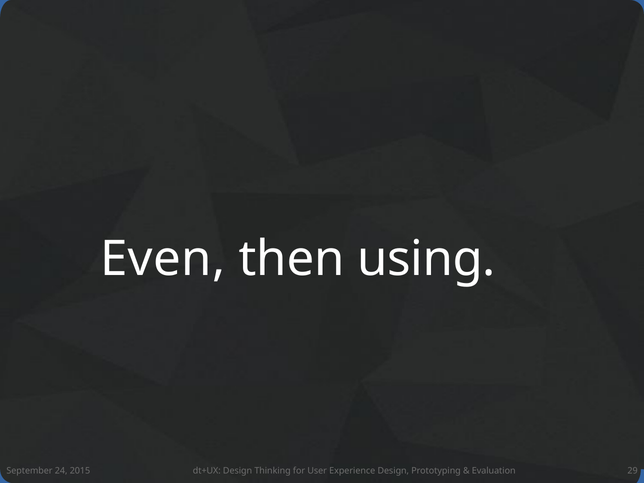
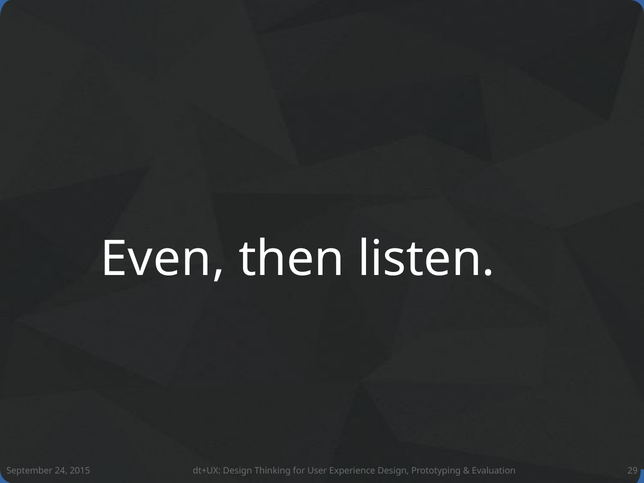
using: using -> listen (426, 259)
